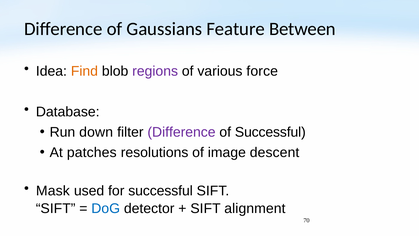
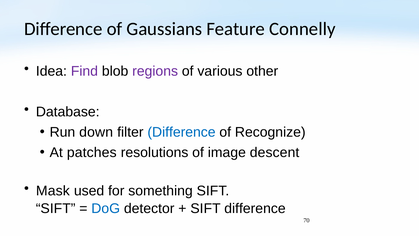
Between: Between -> Connelly (302, 29)
Find colour: orange -> purple (84, 71)
force: force -> other (262, 71)
Difference colour: purple -> blue (181, 132)
of Successful: Successful -> Recognize (270, 132)
for successful: successful -> something (161, 191)
SIFT alignment: alignment -> difference (255, 208)
